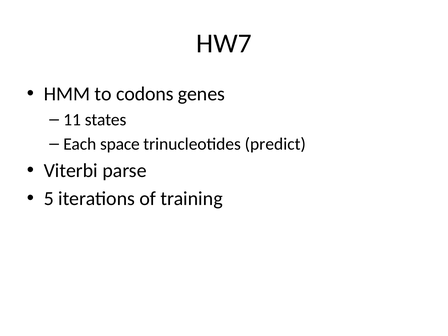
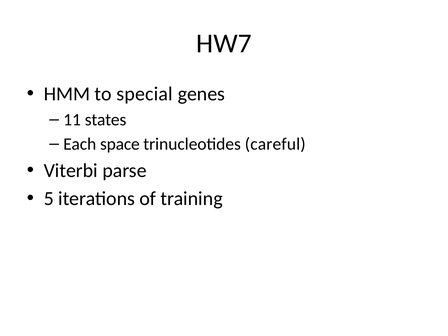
codons: codons -> special (145, 94)
predict: predict -> careful (275, 144)
